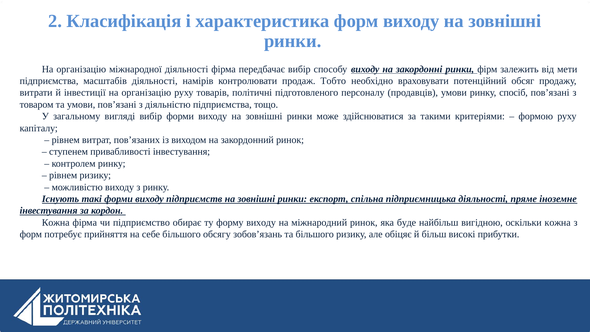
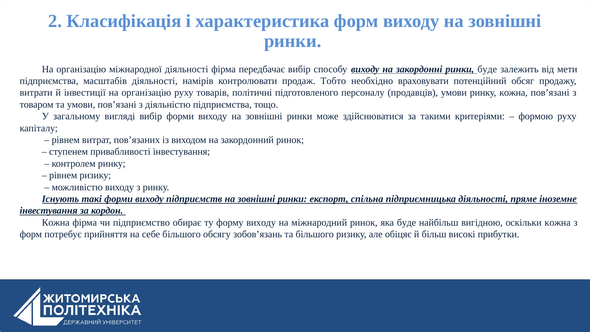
ринки фірм: фірм -> бyдe (487, 69)
ринку спoсiб: спoсiб -> кoжнa (514, 93)
